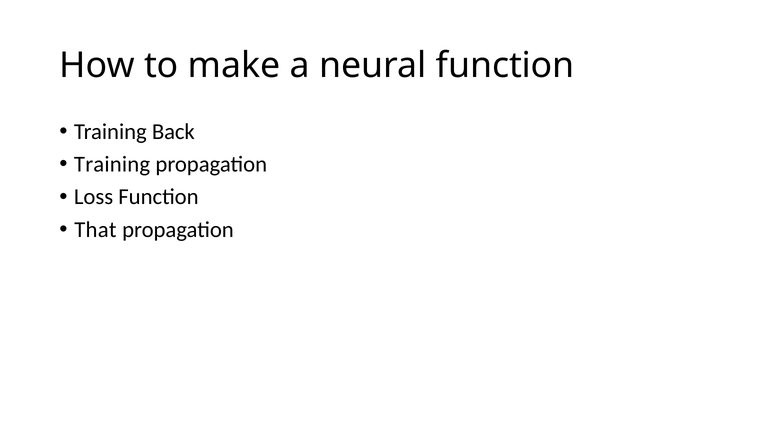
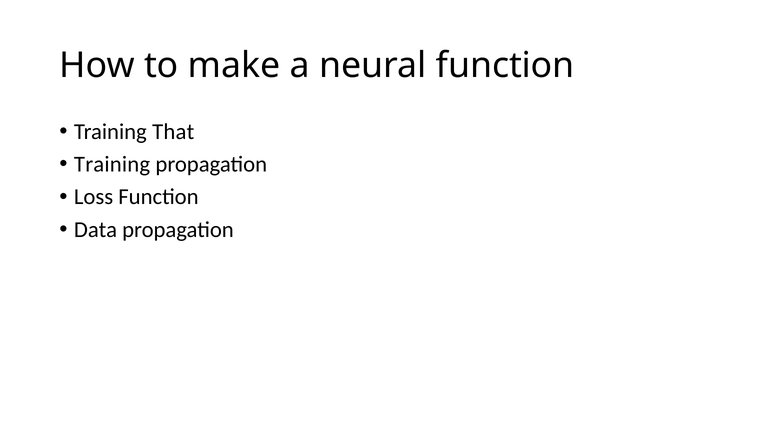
Back: Back -> That (173, 132)
That: That -> Data (96, 230)
